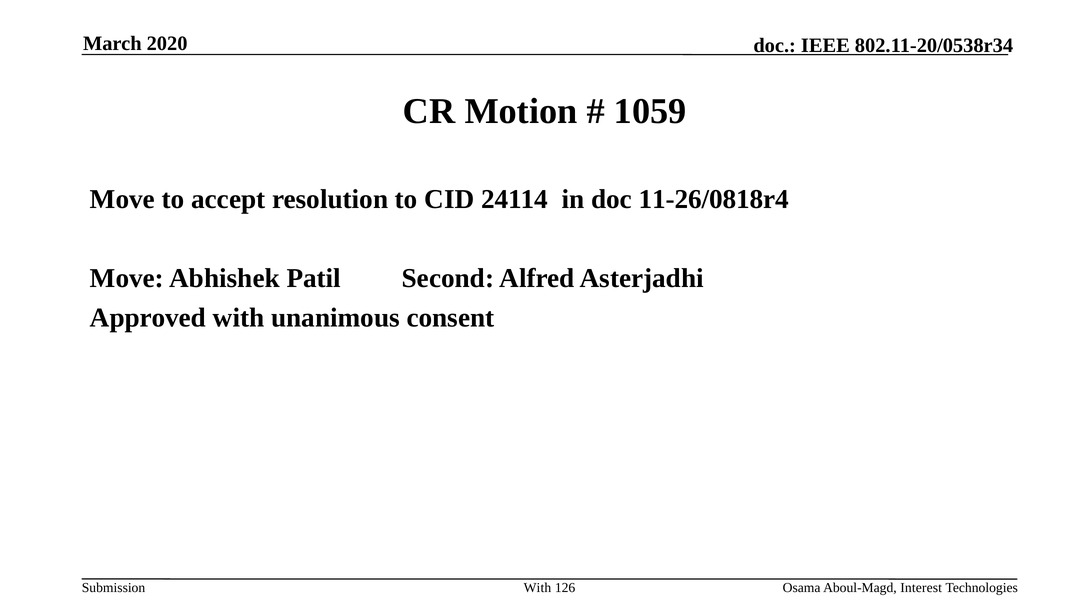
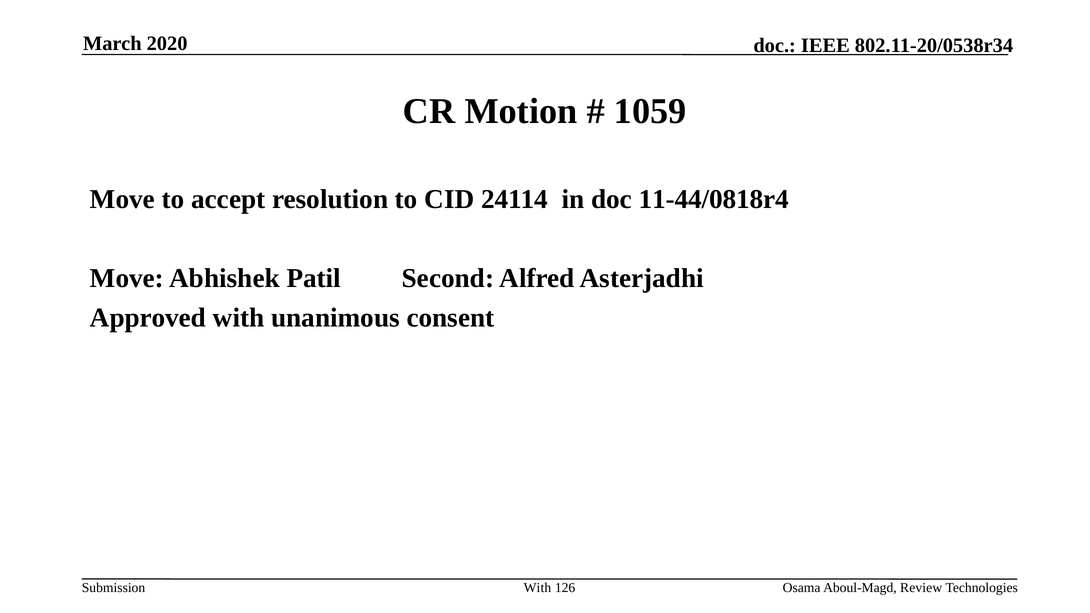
11-26/0818r4: 11-26/0818r4 -> 11-44/0818r4 (714, 199)
Interest: Interest -> Review (921, 588)
